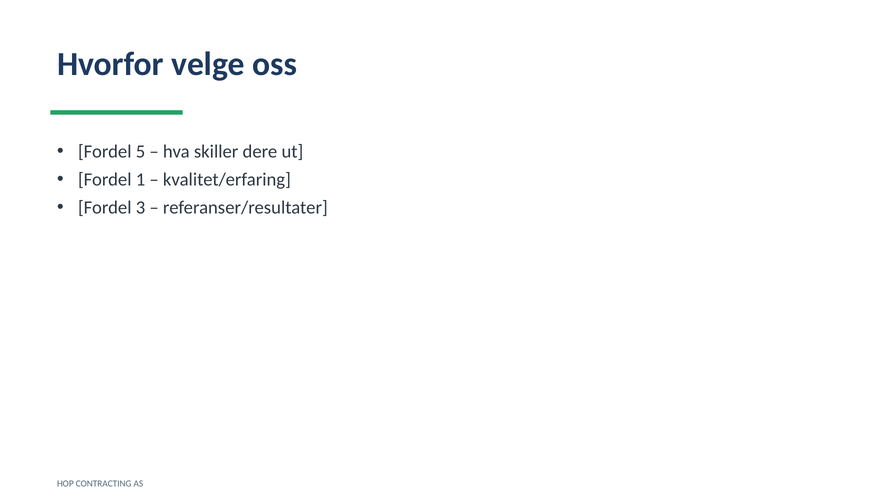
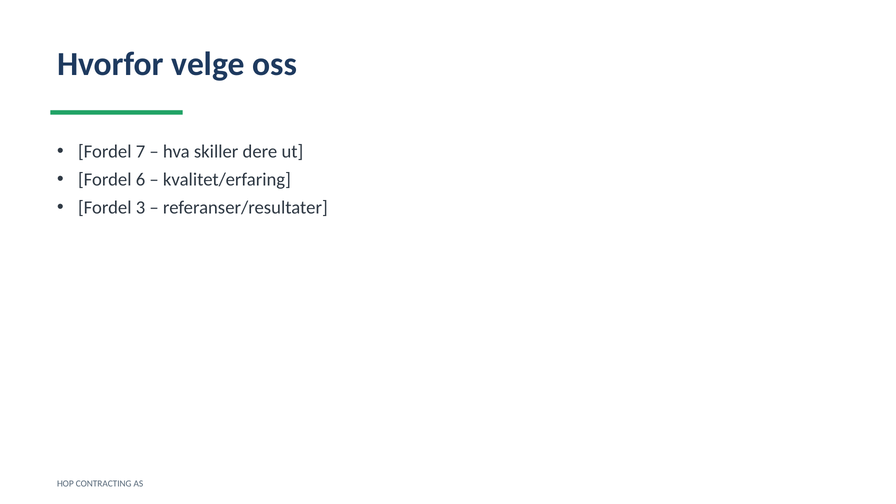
5: 5 -> 7 (141, 152)
1: 1 -> 6 (141, 180)
